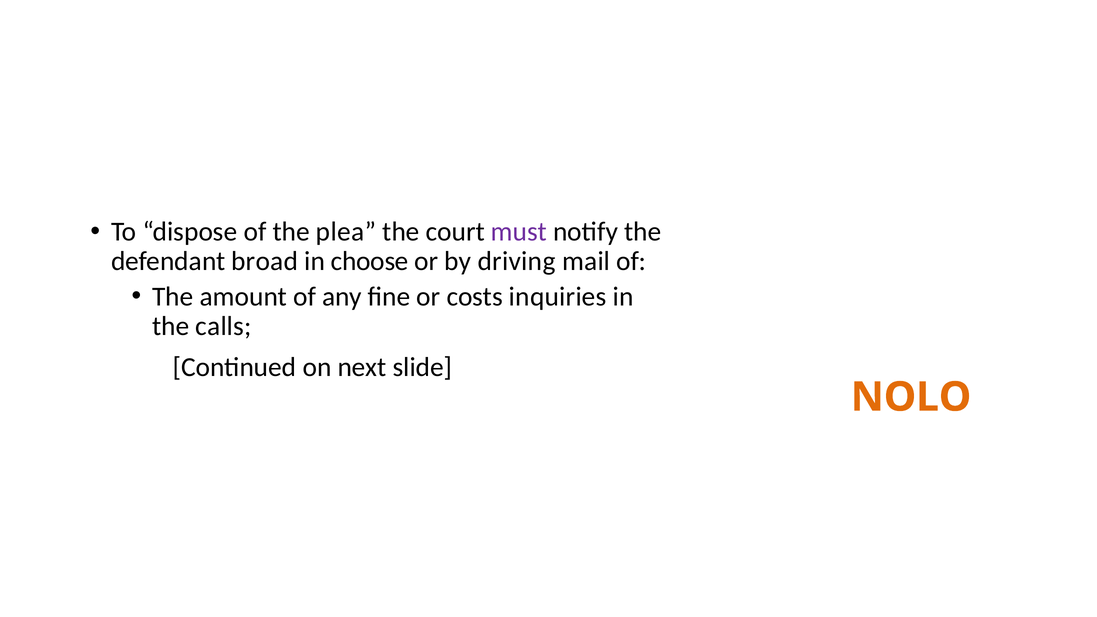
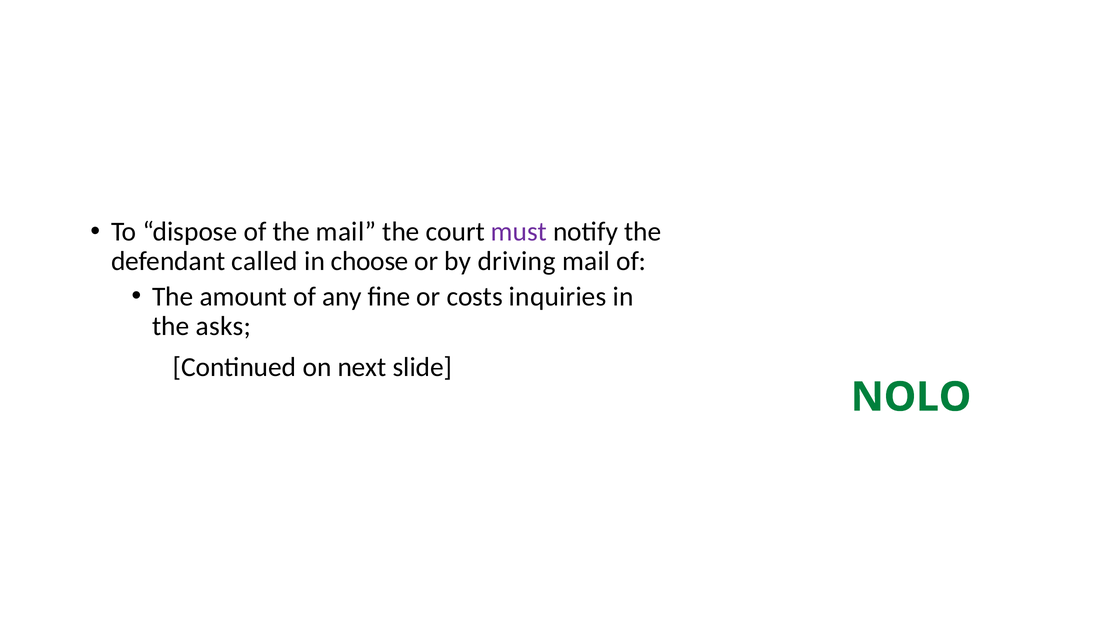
the plea: plea -> mail (346, 232)
broad: broad -> called (265, 261)
calls: calls -> asks (223, 326)
NOLO colour: orange -> green (911, 397)
